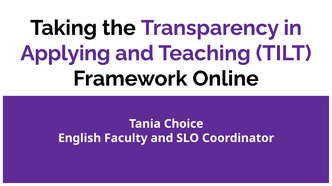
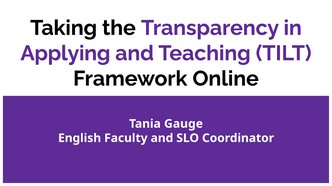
Choice: Choice -> Gauge (184, 124)
